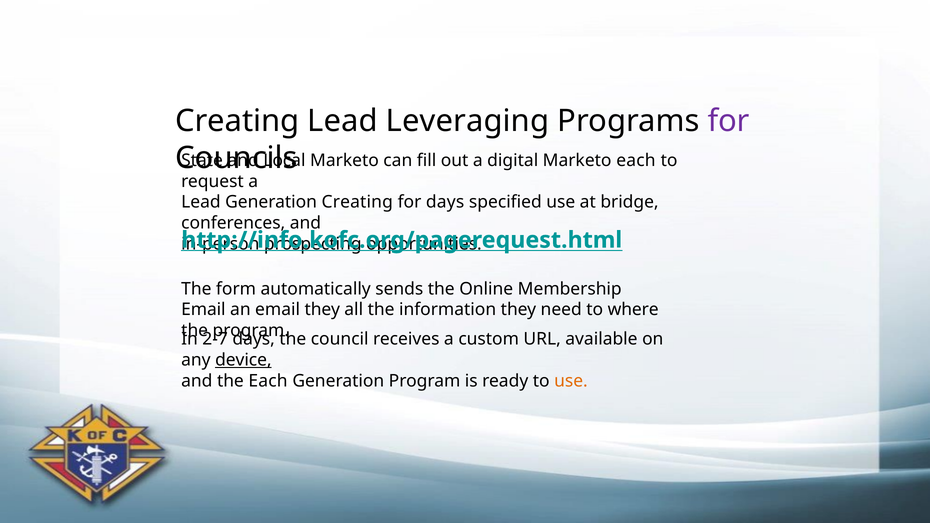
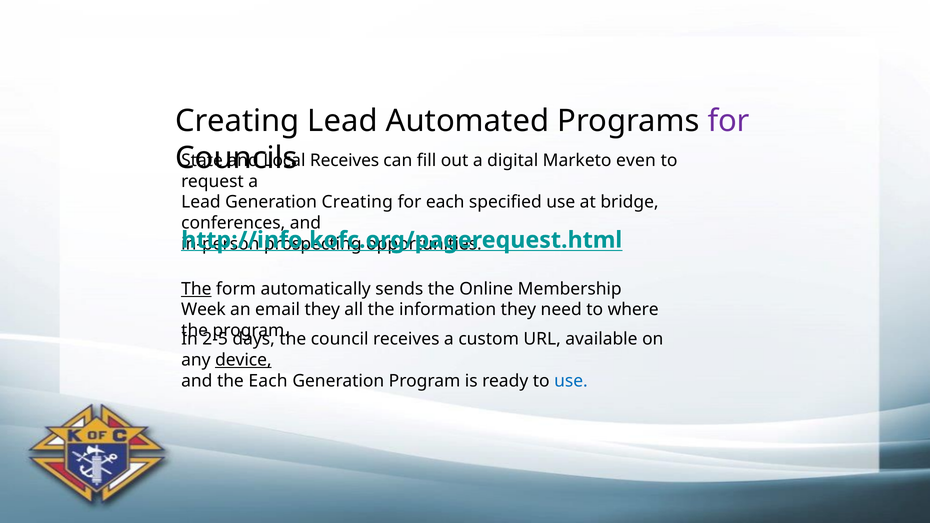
Leveraging: Leveraging -> Automated (467, 121)
Marketo: Marketo -> Receives (345, 160)
Marketo each: each -> even (636, 160)
for days: days -> each (445, 202)
The underline: none -> present (196, 289)
Email: Email -> Week (203, 310)
2-7: 2-7 -> 2-5 (215, 339)
use colour: orange -> blue (571, 381)
